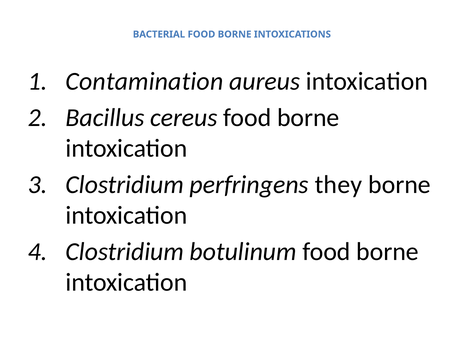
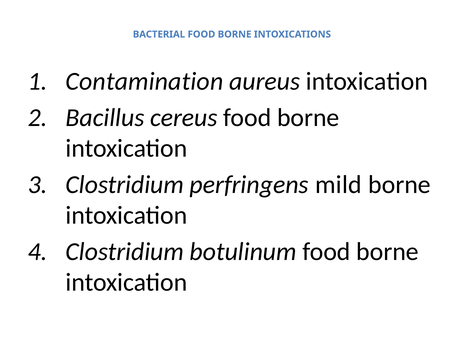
they: they -> mild (338, 185)
